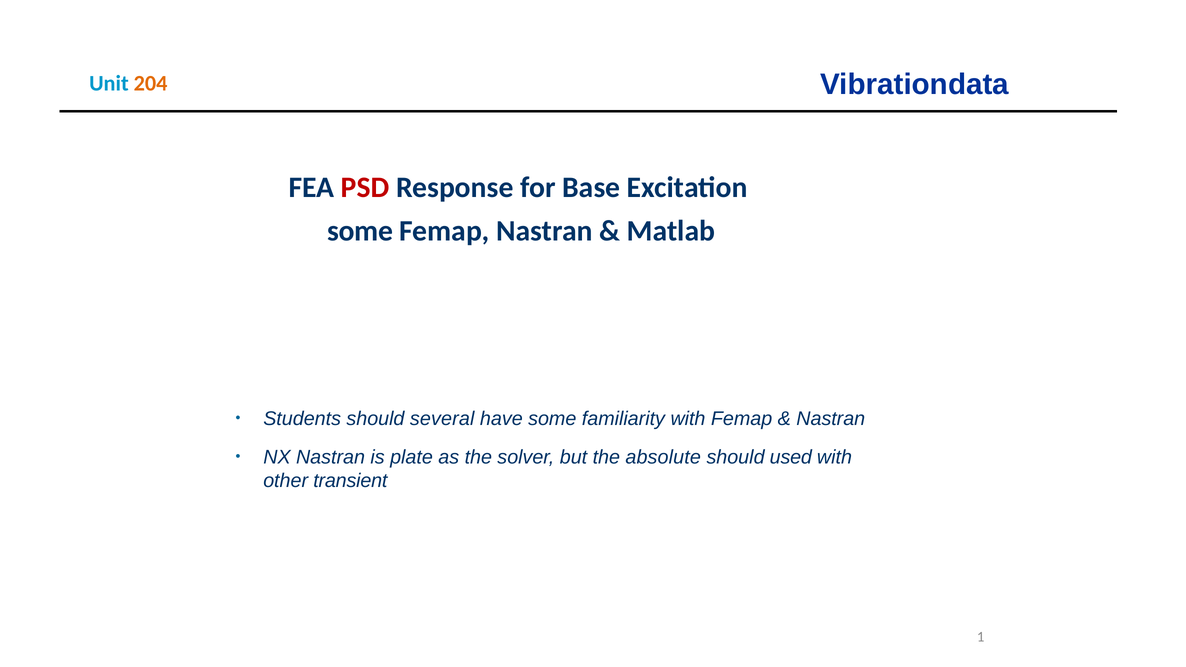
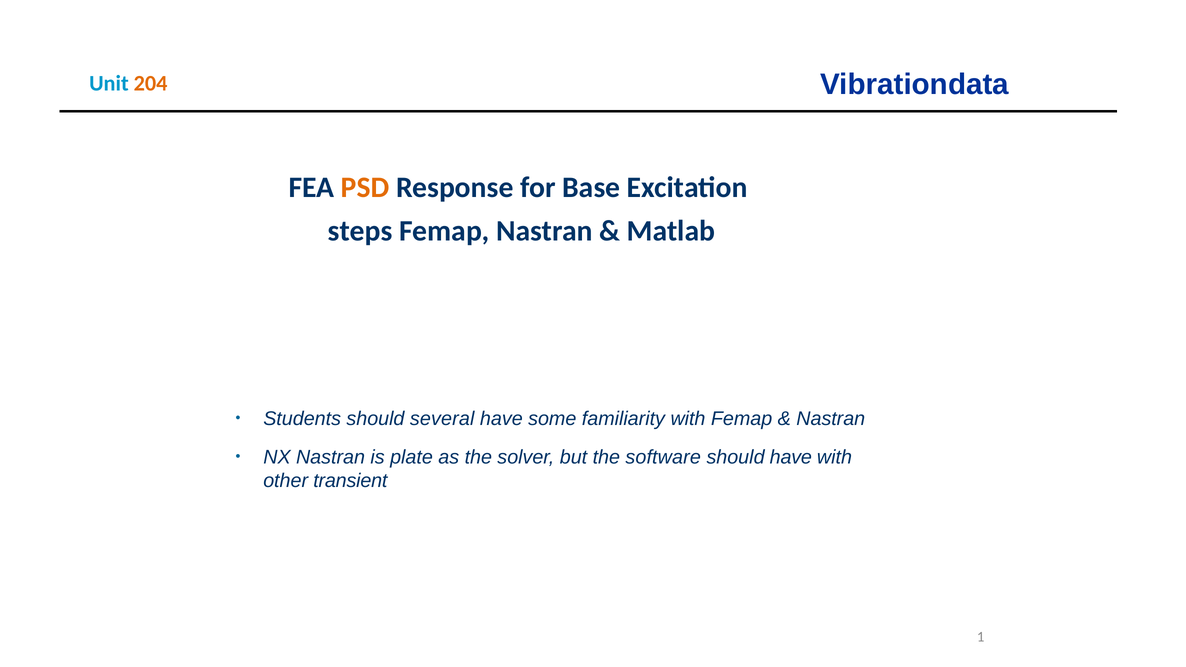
PSD colour: red -> orange (365, 188)
some: some -> steps (360, 231)
absolute: absolute -> software (663, 457)
should used: used -> have (791, 457)
